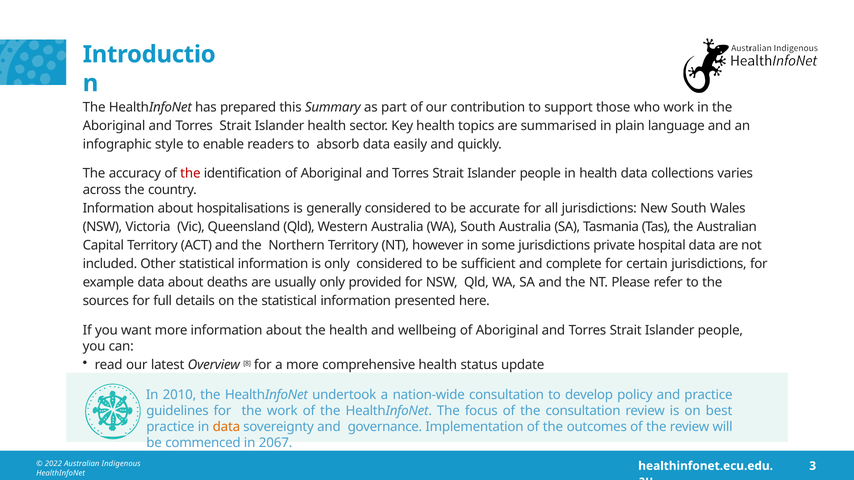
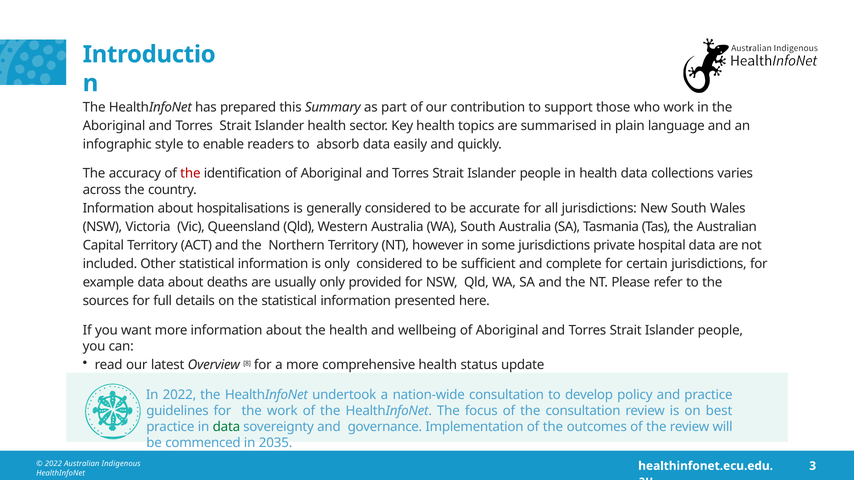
In 2010: 2010 -> 2022 (180, 395)
data colour: orange -> green (226, 427)
2067: 2067 -> 2035 (276, 443)
